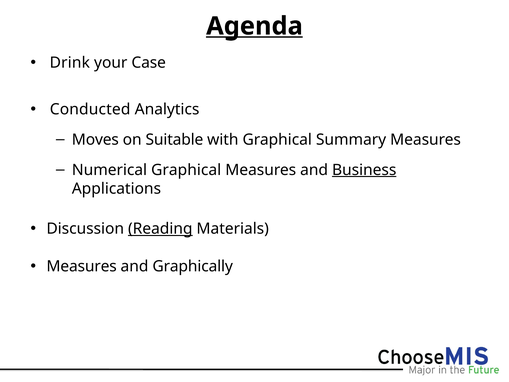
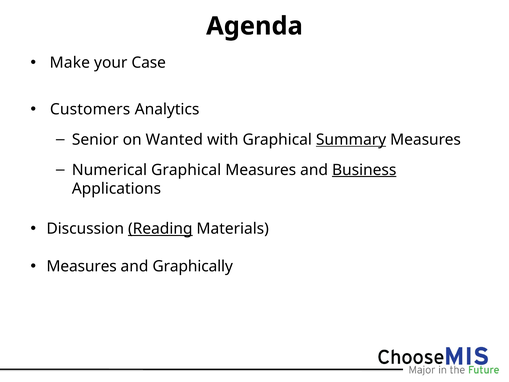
Agenda underline: present -> none (254, 26)
Drink: Drink -> Make (70, 63)
Conducted: Conducted -> Customers (90, 109)
Moves: Moves -> Senior (95, 140)
Suitable: Suitable -> Wanted (174, 140)
Summary underline: none -> present (351, 140)
